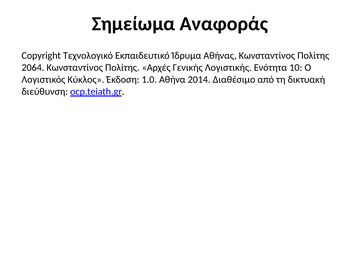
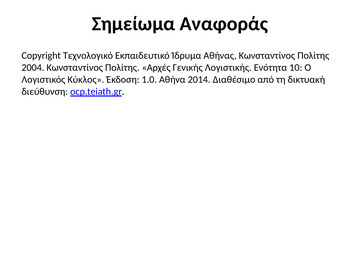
2064: 2064 -> 2004 (33, 67)
